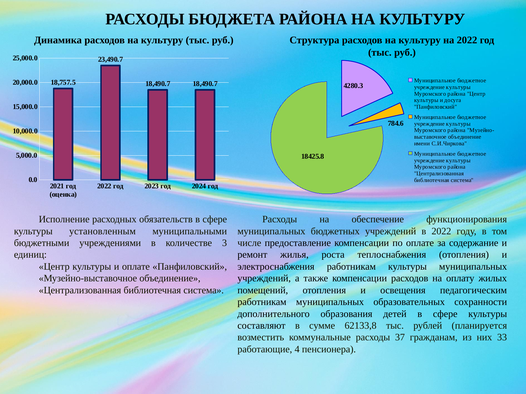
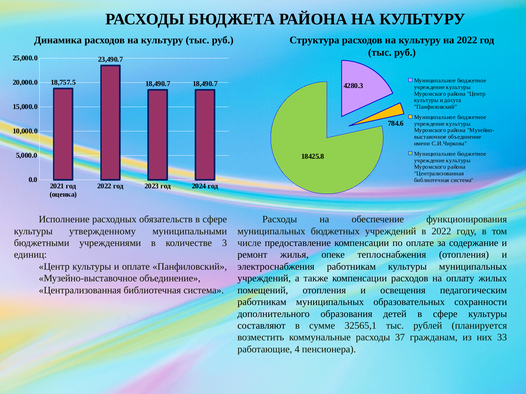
установленным: установленным -> утвержденному (103, 231)
роста: роста -> опеке (333, 255)
62133,8: 62133,8 -> 32565,1 (361, 326)
